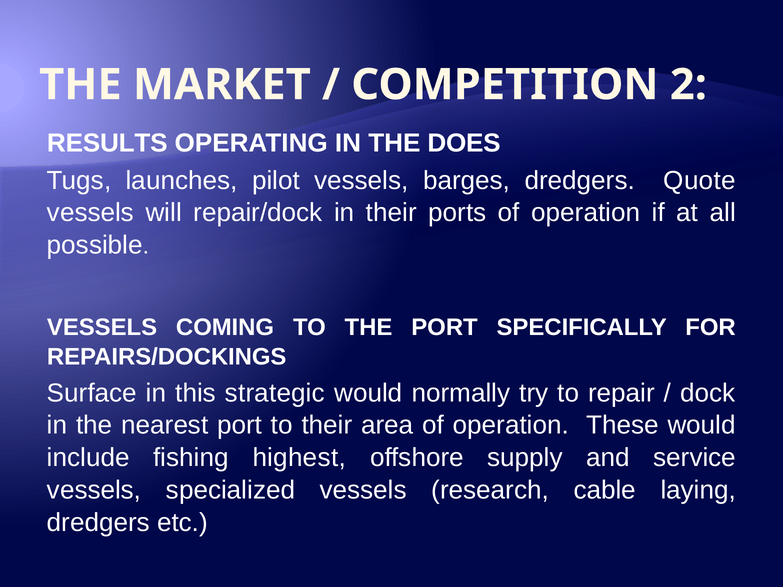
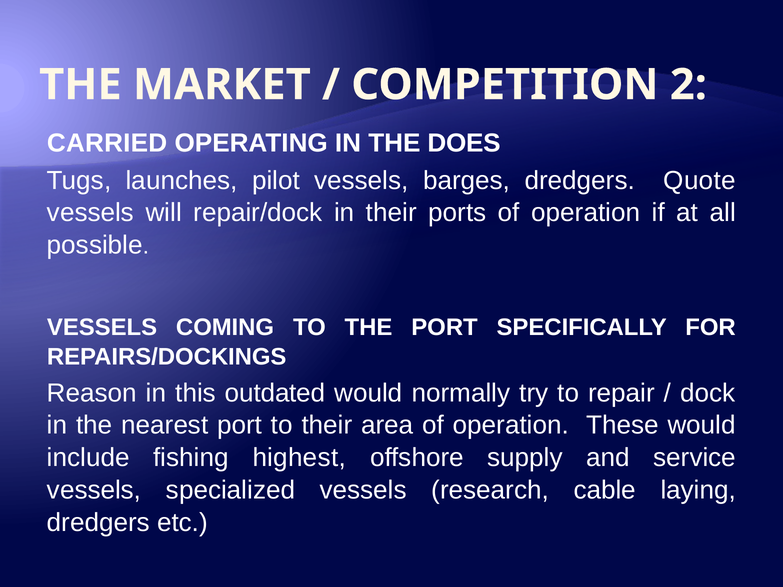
RESULTS: RESULTS -> CARRIED (107, 143)
Surface: Surface -> Reason (92, 393)
strategic: strategic -> outdated (275, 393)
